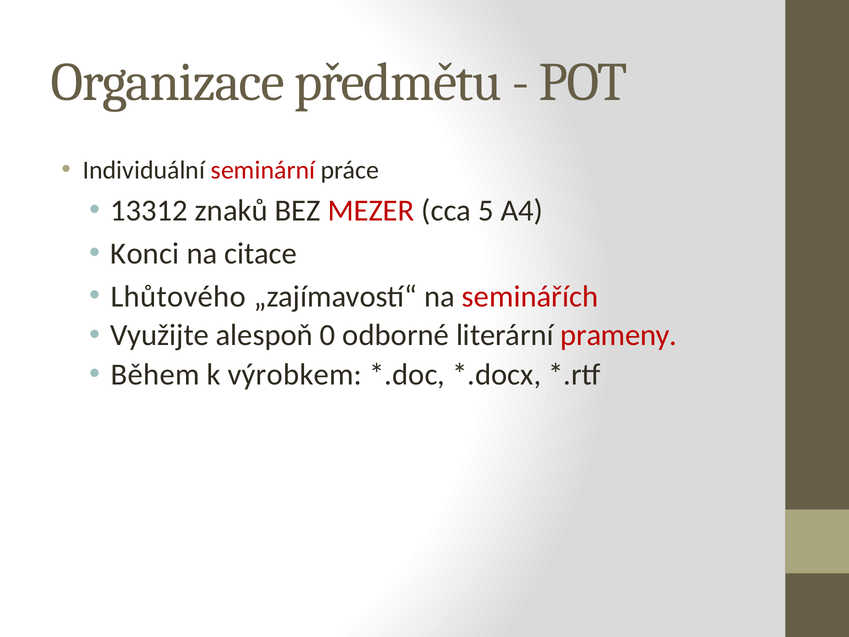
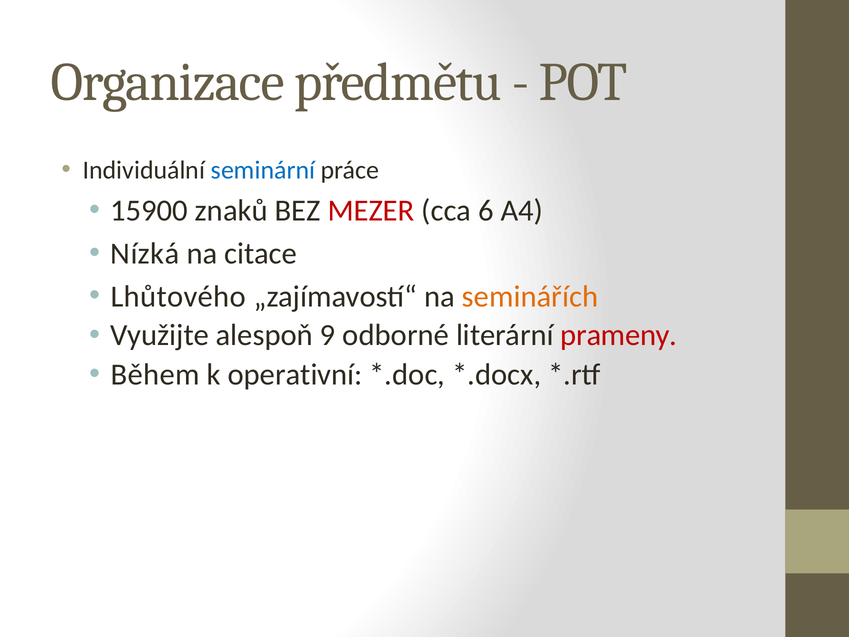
seminární colour: red -> blue (263, 170)
13312: 13312 -> 15900 (149, 211)
5: 5 -> 6 (486, 211)
Konci: Konci -> Nízká (145, 253)
seminářích colour: red -> orange (530, 296)
0: 0 -> 9 (328, 335)
výrobkem: výrobkem -> operativní (295, 374)
